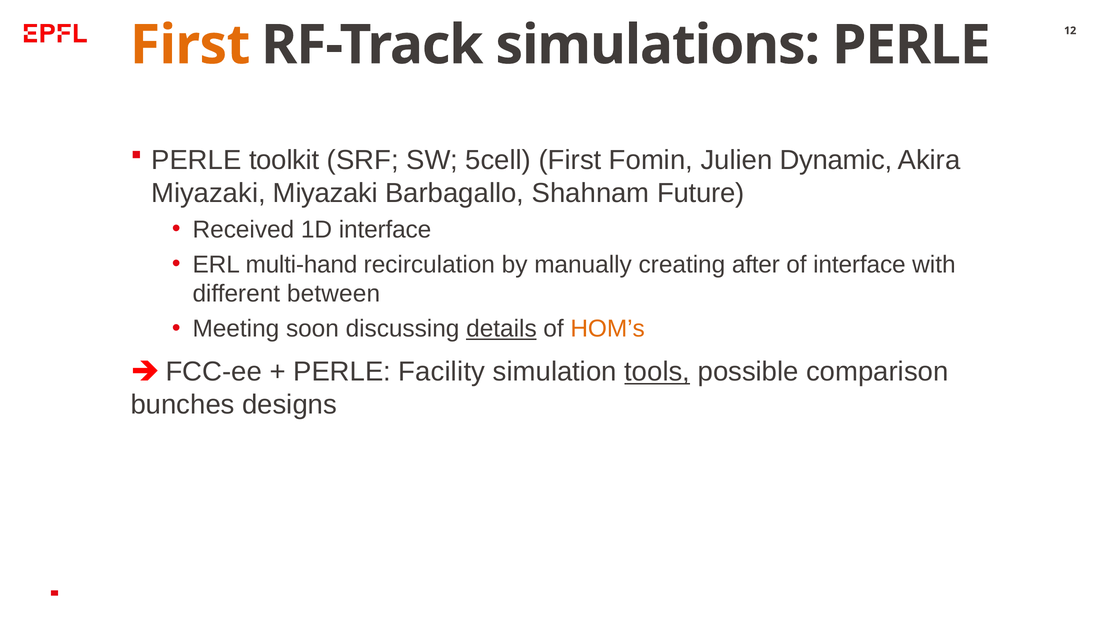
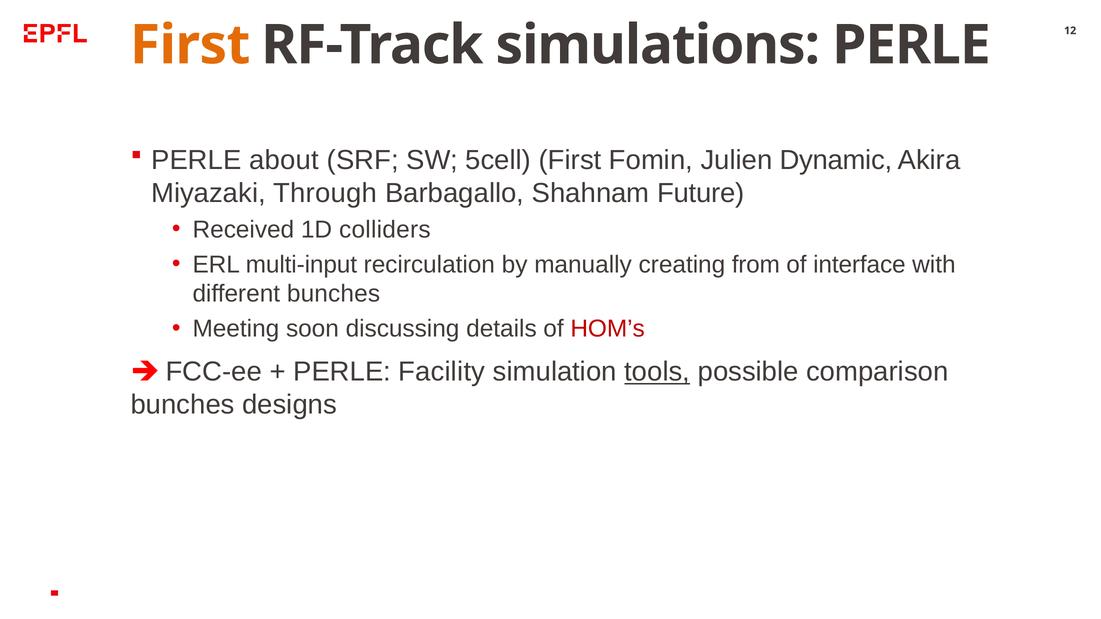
toolkit: toolkit -> about (284, 160)
Miyazaki Miyazaki: Miyazaki -> Through (325, 193)
1D interface: interface -> colliders (385, 230)
multi-hand: multi-hand -> multi-input (301, 265)
after: after -> from (756, 265)
different between: between -> bunches (334, 294)
details underline: present -> none (501, 329)
HOM’s colour: orange -> red (608, 329)
